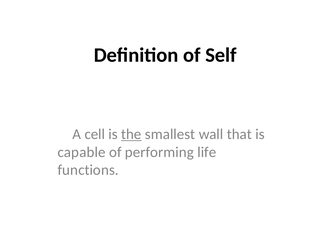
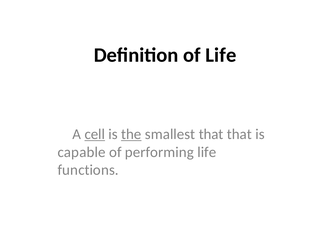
of Self: Self -> Life (221, 55)
cell underline: none -> present (95, 134)
smallest wall: wall -> that (211, 134)
